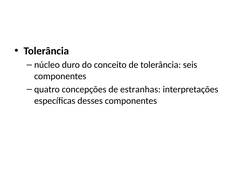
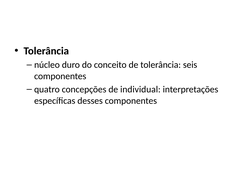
estranhas: estranhas -> individual (140, 89)
